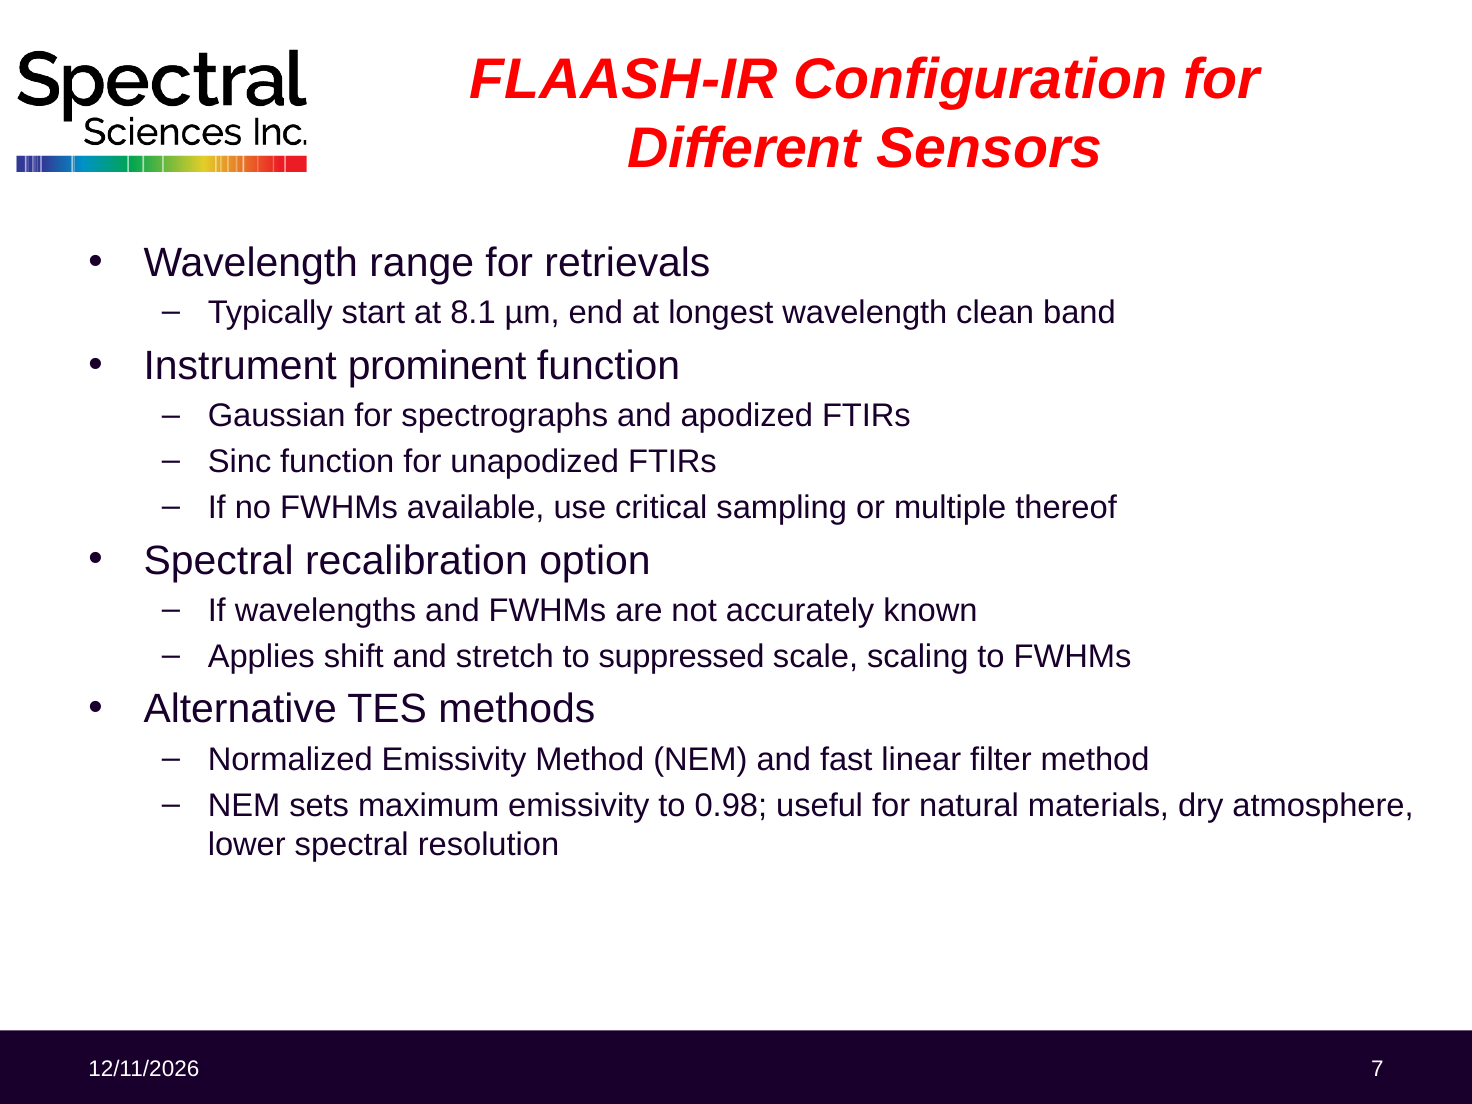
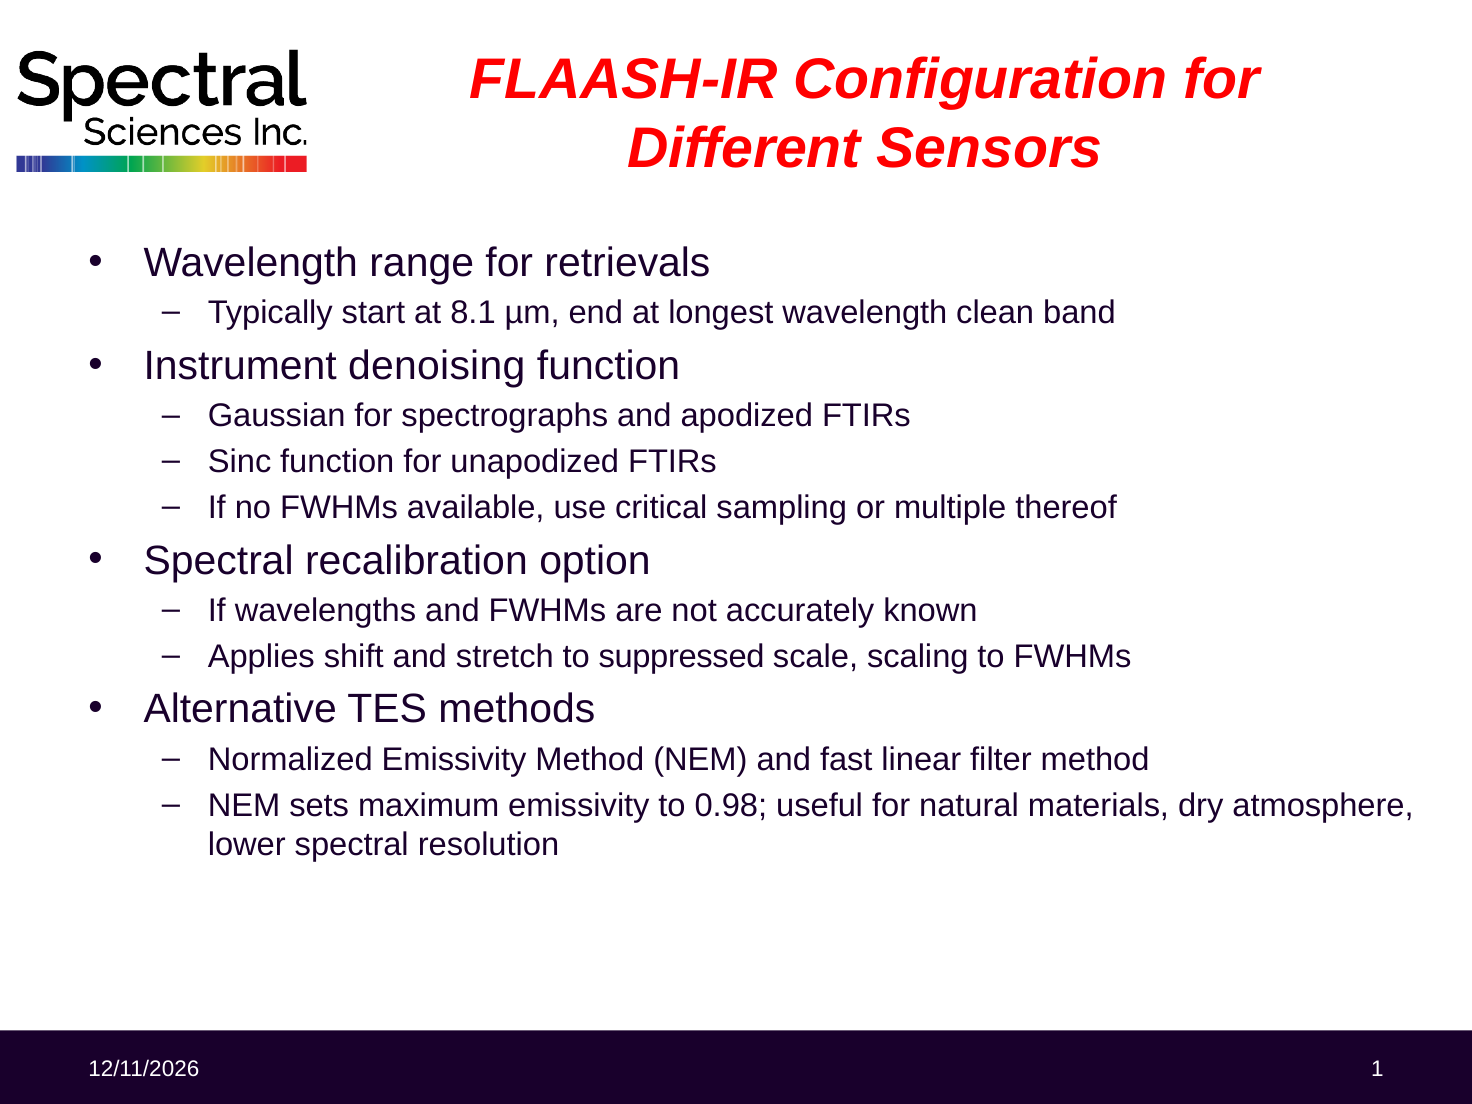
prominent: prominent -> denoising (437, 366)
7: 7 -> 1 (1377, 1069)
